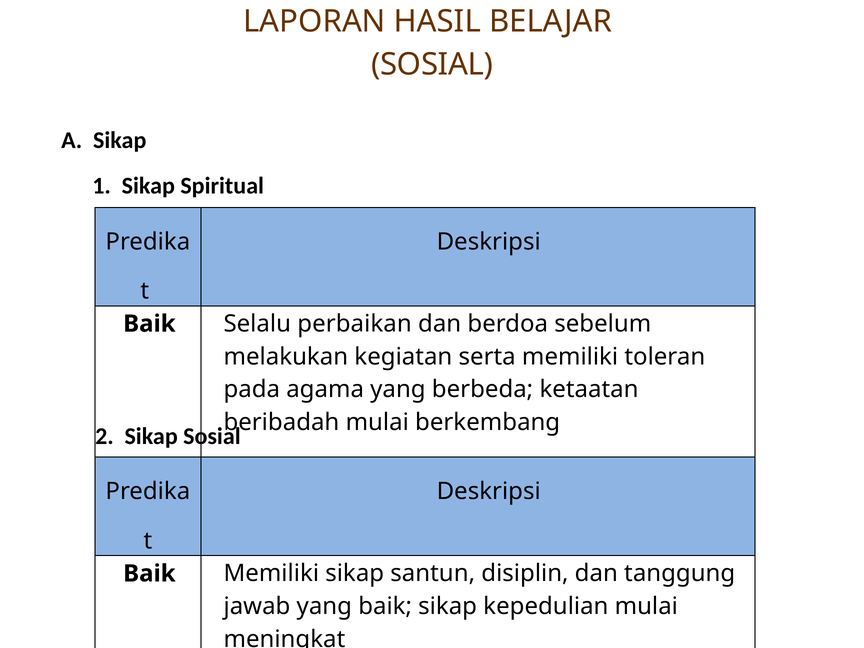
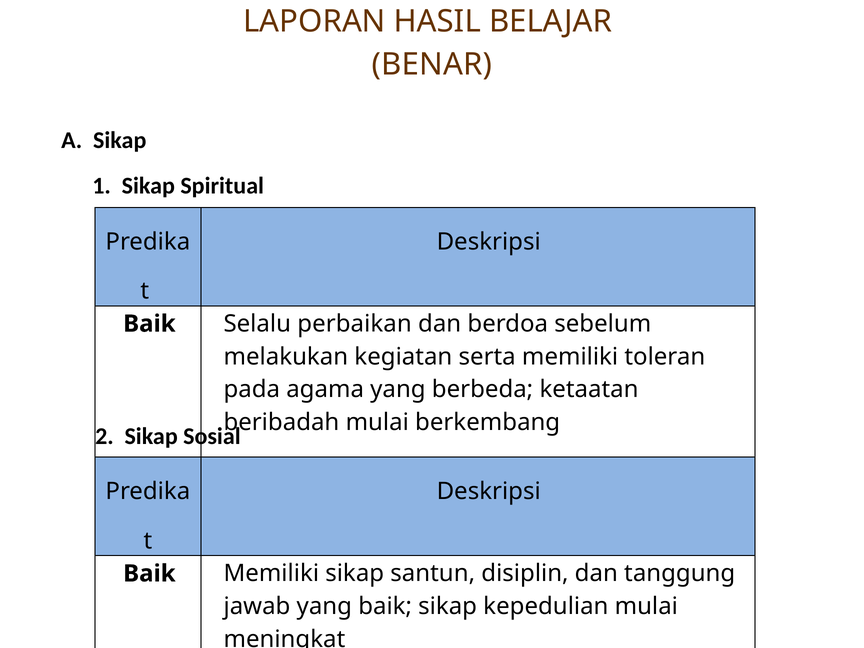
SOSIAL: SOSIAL -> BENAR (432, 64)
